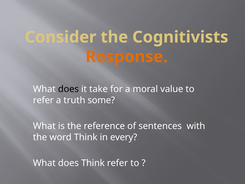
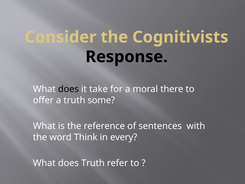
Response colour: orange -> black (127, 57)
value: value -> there (172, 89)
refer: refer -> offer (43, 100)
does Think: Think -> Truth (93, 163)
